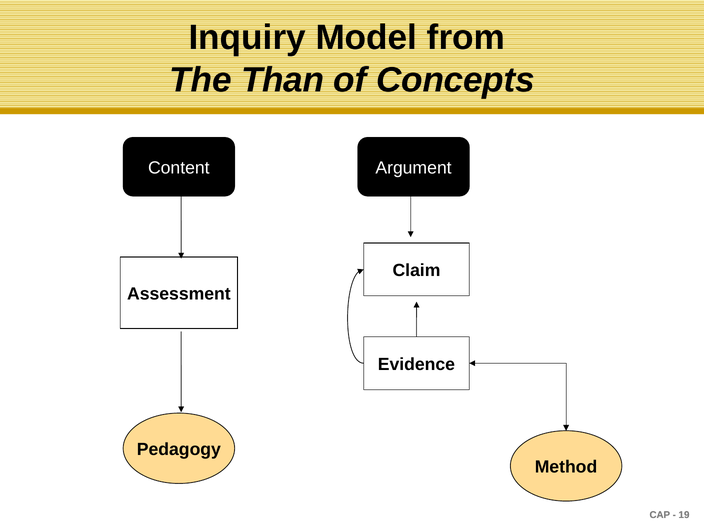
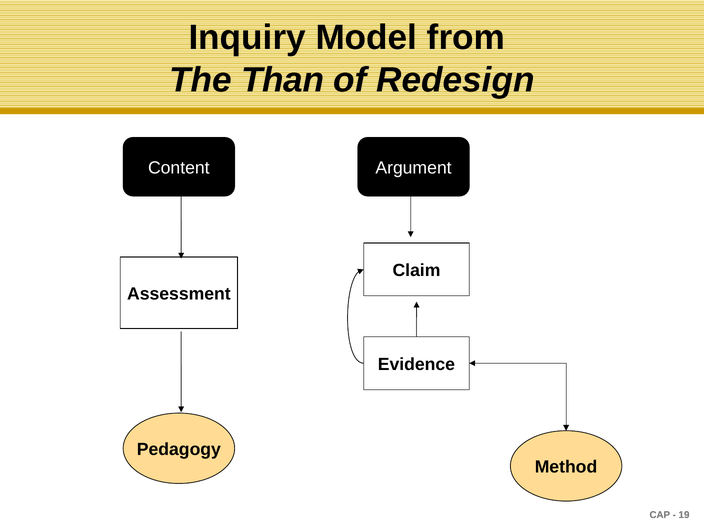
Concepts: Concepts -> Redesign (455, 80)
